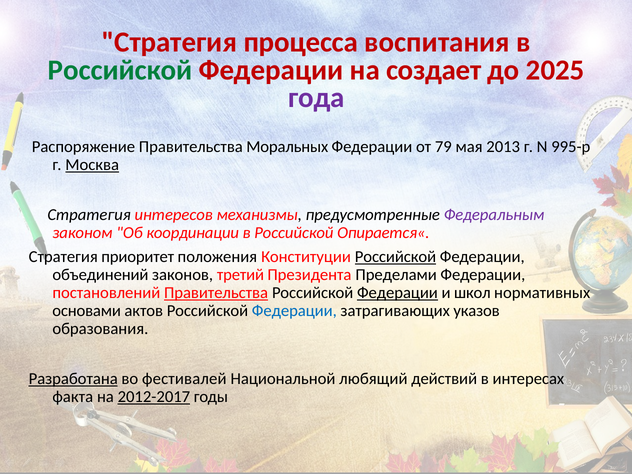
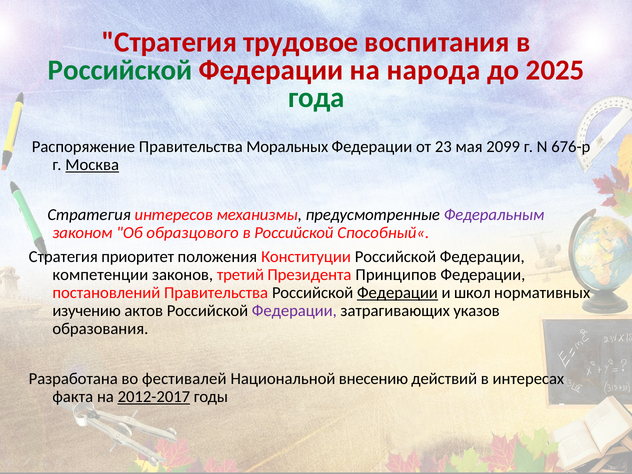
процесса: процесса -> трудовое (301, 42)
создает: создает -> народа (433, 70)
года colour: purple -> green (316, 98)
79: 79 -> 23 (443, 147)
2013: 2013 -> 2099 (503, 147)
995-р: 995-р -> 676-р (571, 147)
координации: координации -> образцового (193, 233)
Опирается«: Опирается« -> Способный« (383, 233)
Российской underline: present -> none (395, 257)
объединений: объединений -> компетенции (100, 275)
Пределами: Пределами -> Принципов (396, 275)
Правительства underline: present -> none (216, 293)
основами: основами -> изучению (87, 311)
Федерации colour: blue -> purple (294, 311)
Разработана underline: present -> none (73, 379)
любящий: любящий -> внесению (373, 379)
